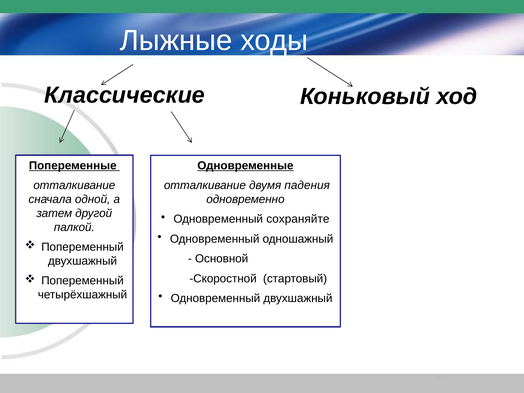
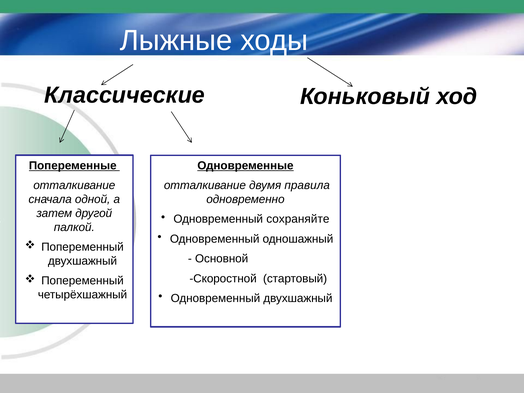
падения: падения -> правила (307, 185)
